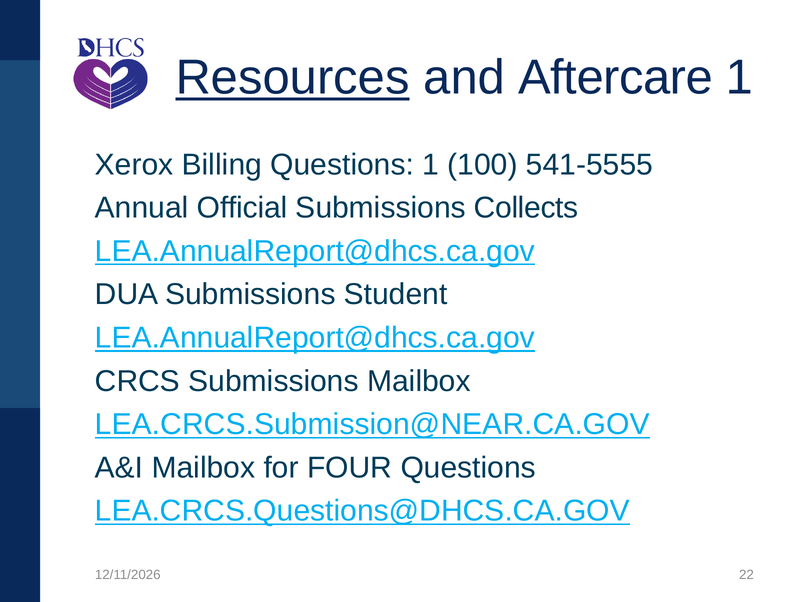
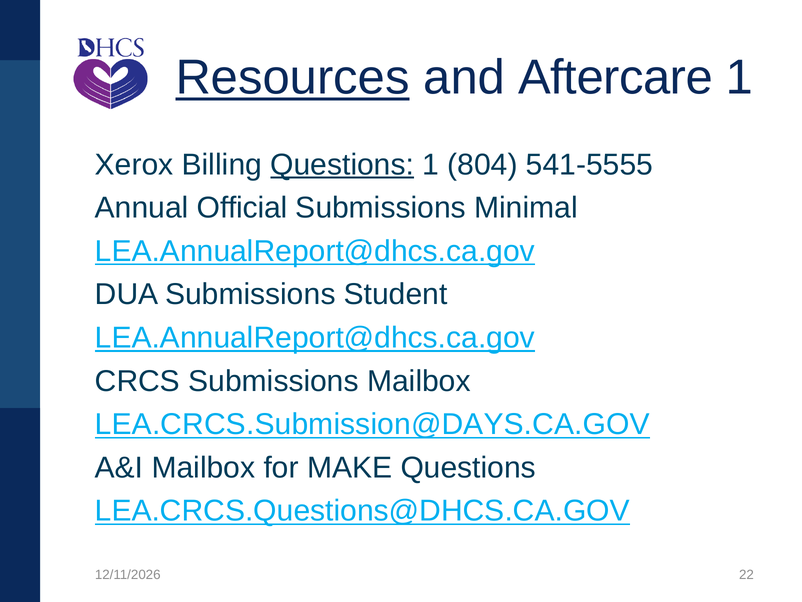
Questions underline: none -> present (342, 165)
100: 100 -> 804 (482, 165)
Collects: Collects -> Minimal (526, 208)
LEA.CRCS.Submission@NEAR.CA.GOV: LEA.CRCS.Submission@NEAR.CA.GOV -> LEA.CRCS.Submission@DAYS.CA.GOV (372, 424)
FOUR: FOUR -> MAKE (350, 467)
